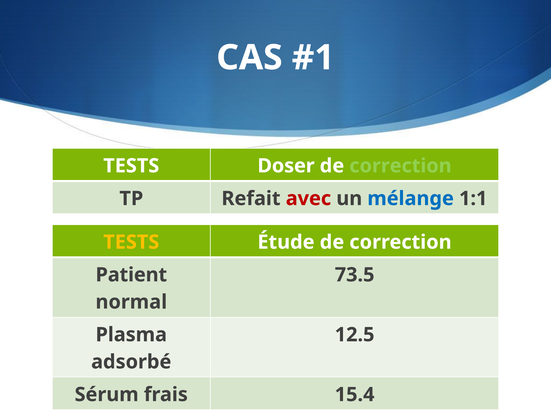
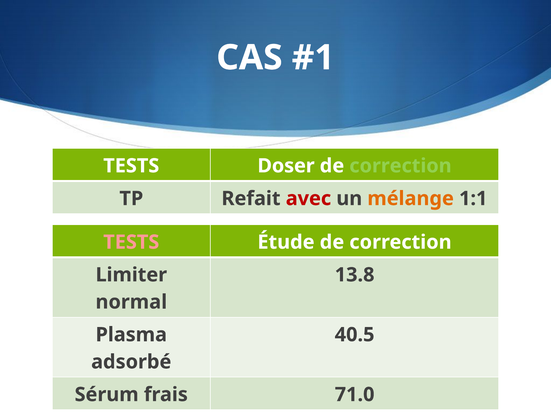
mélange colour: blue -> orange (411, 199)
TESTS colour: yellow -> pink (131, 242)
Patient: Patient -> Limiter (131, 275)
73.5: 73.5 -> 13.8 (355, 275)
12.5: 12.5 -> 40.5 (355, 335)
15.4: 15.4 -> 71.0 (355, 395)
